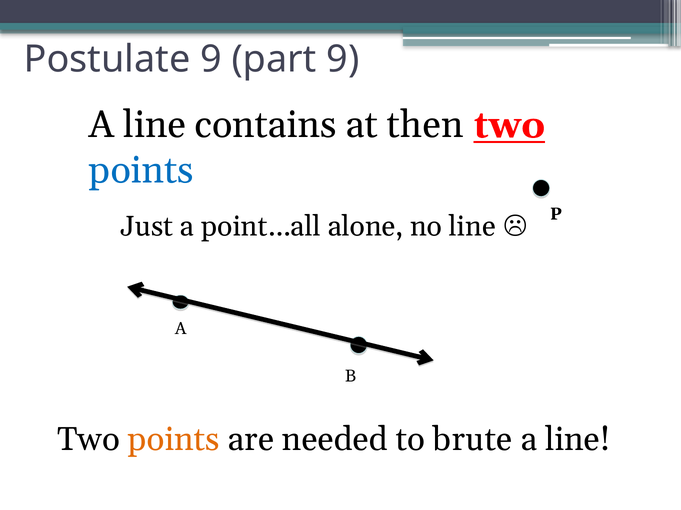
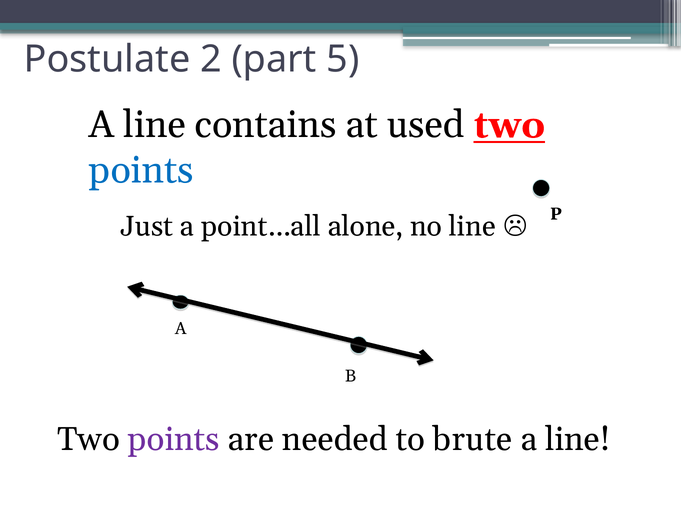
Postulate 9: 9 -> 2 (211, 60)
part 9: 9 -> 5 (343, 60)
then: then -> used (426, 125)
points colour: orange -> purple (174, 440)
